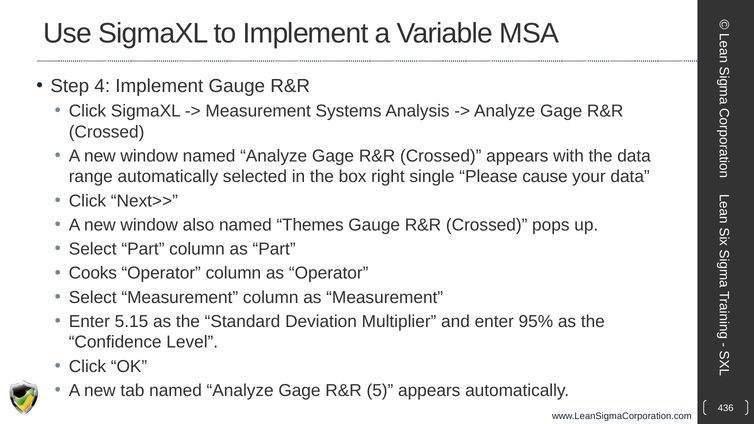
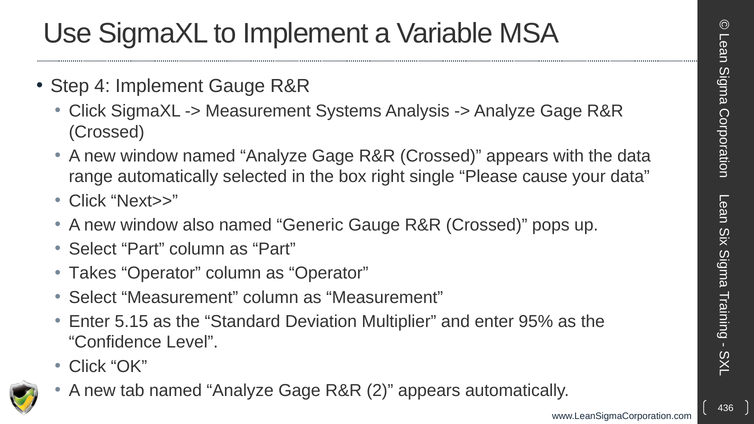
Themes: Themes -> Generic (310, 225)
Cooks: Cooks -> Takes (93, 273)
5: 5 -> 2 (380, 391)
